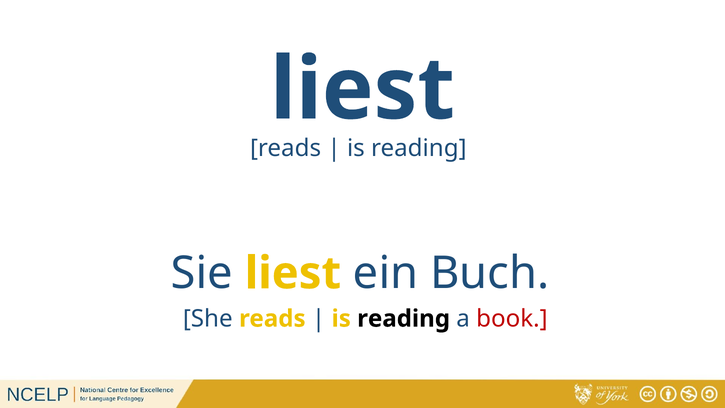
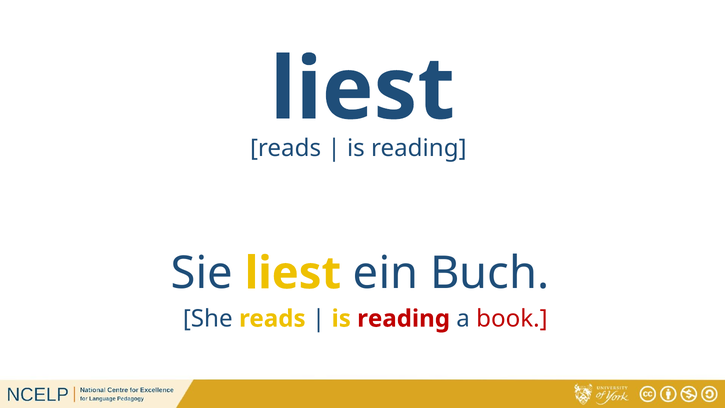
reading colour: black -> red (404, 319)
